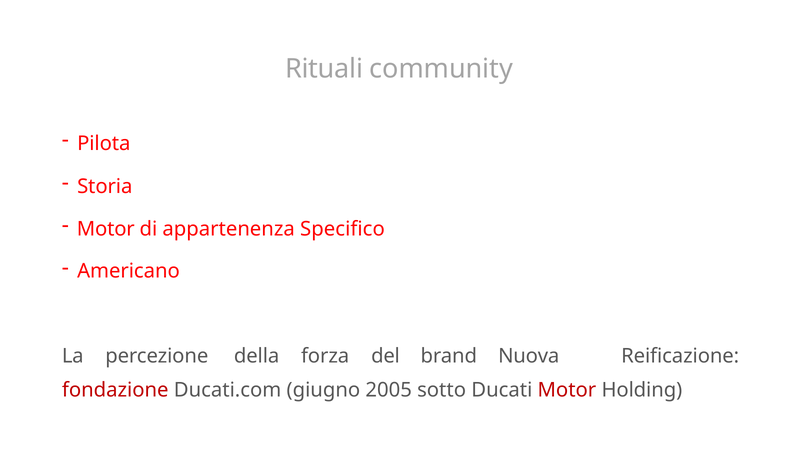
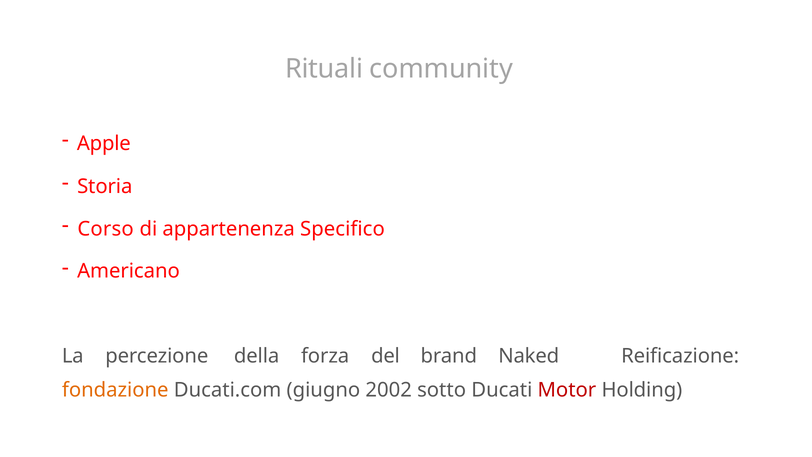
Pilota: Pilota -> Apple (104, 143)
Motor: Motor -> Corso (106, 229)
Nuova: Nuova -> Naked (529, 356)
fondazione colour: red -> orange (115, 390)
2005: 2005 -> 2002 (389, 390)
